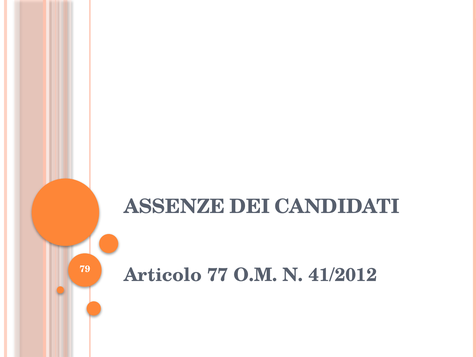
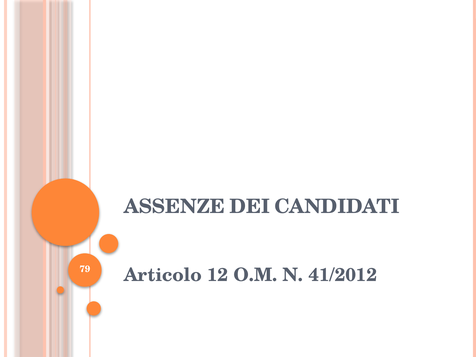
77: 77 -> 12 (218, 275)
